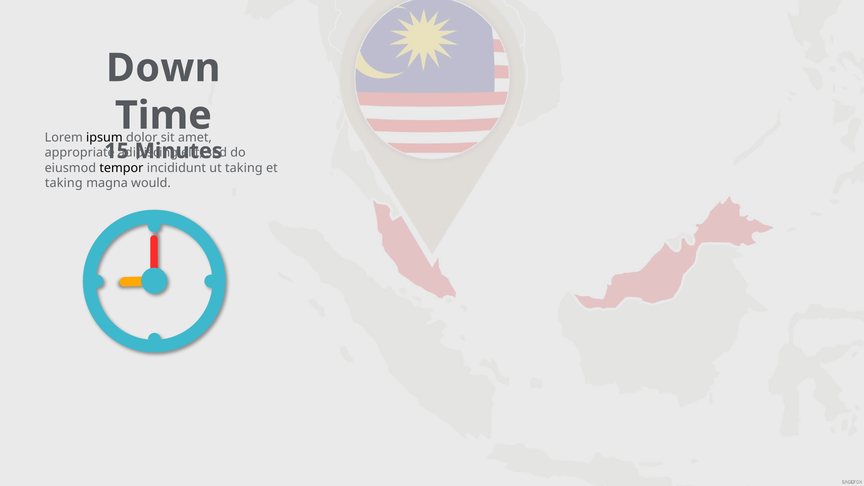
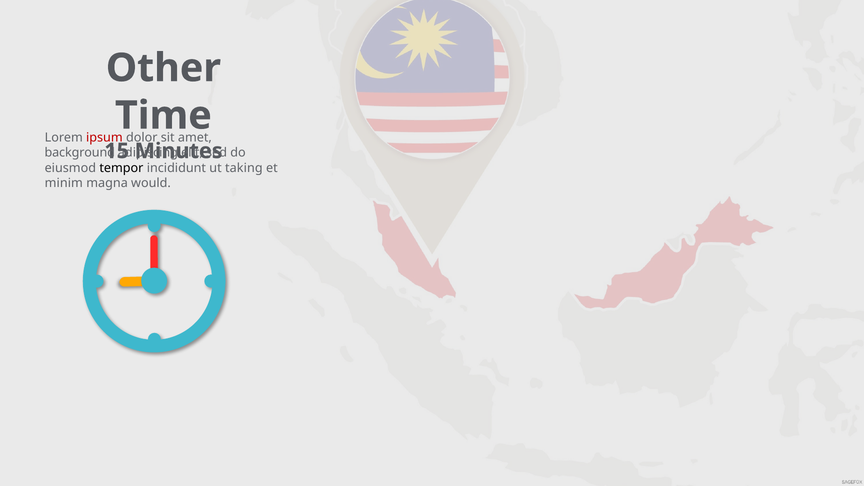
Down: Down -> Other (163, 68)
ipsum colour: black -> red (104, 138)
appropriate: appropriate -> background (80, 153)
taking: taking -> minim (64, 183)
